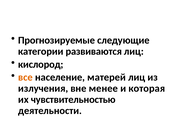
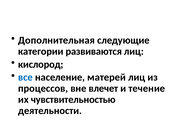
Прогнозируемые: Прогнозируемые -> Дополнительная (56, 40)
все colour: orange -> blue (25, 78)
излучения: излучения -> процессов (43, 89)
менее: менее -> влечет (103, 89)
которая: которая -> течение (147, 89)
